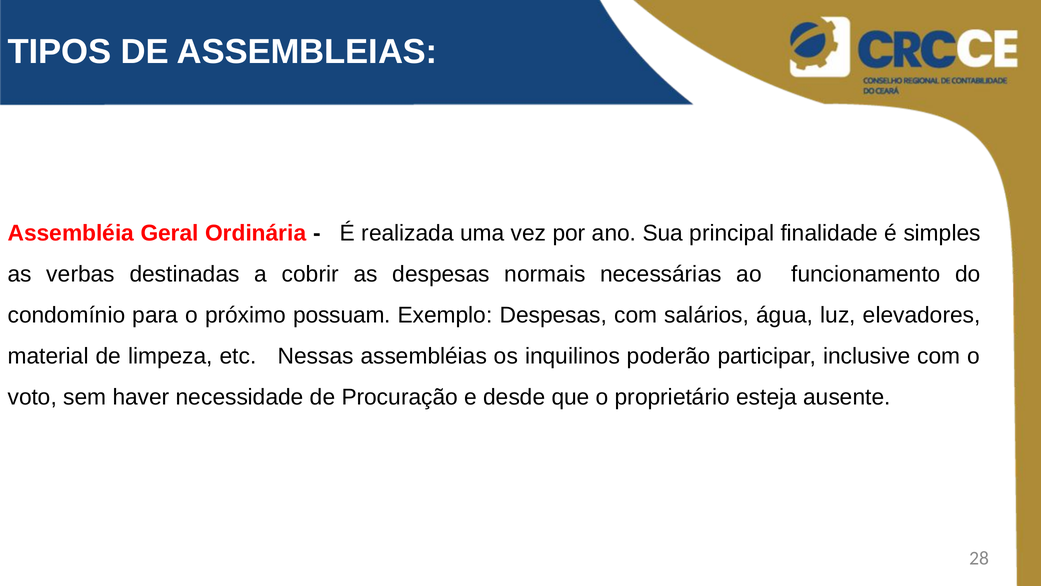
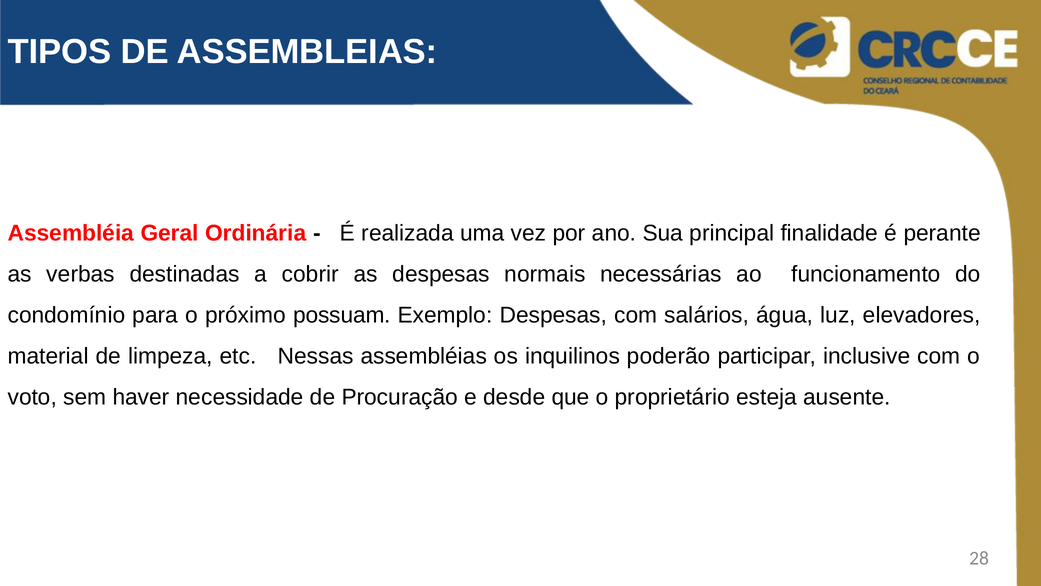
simples: simples -> perante (942, 233)
